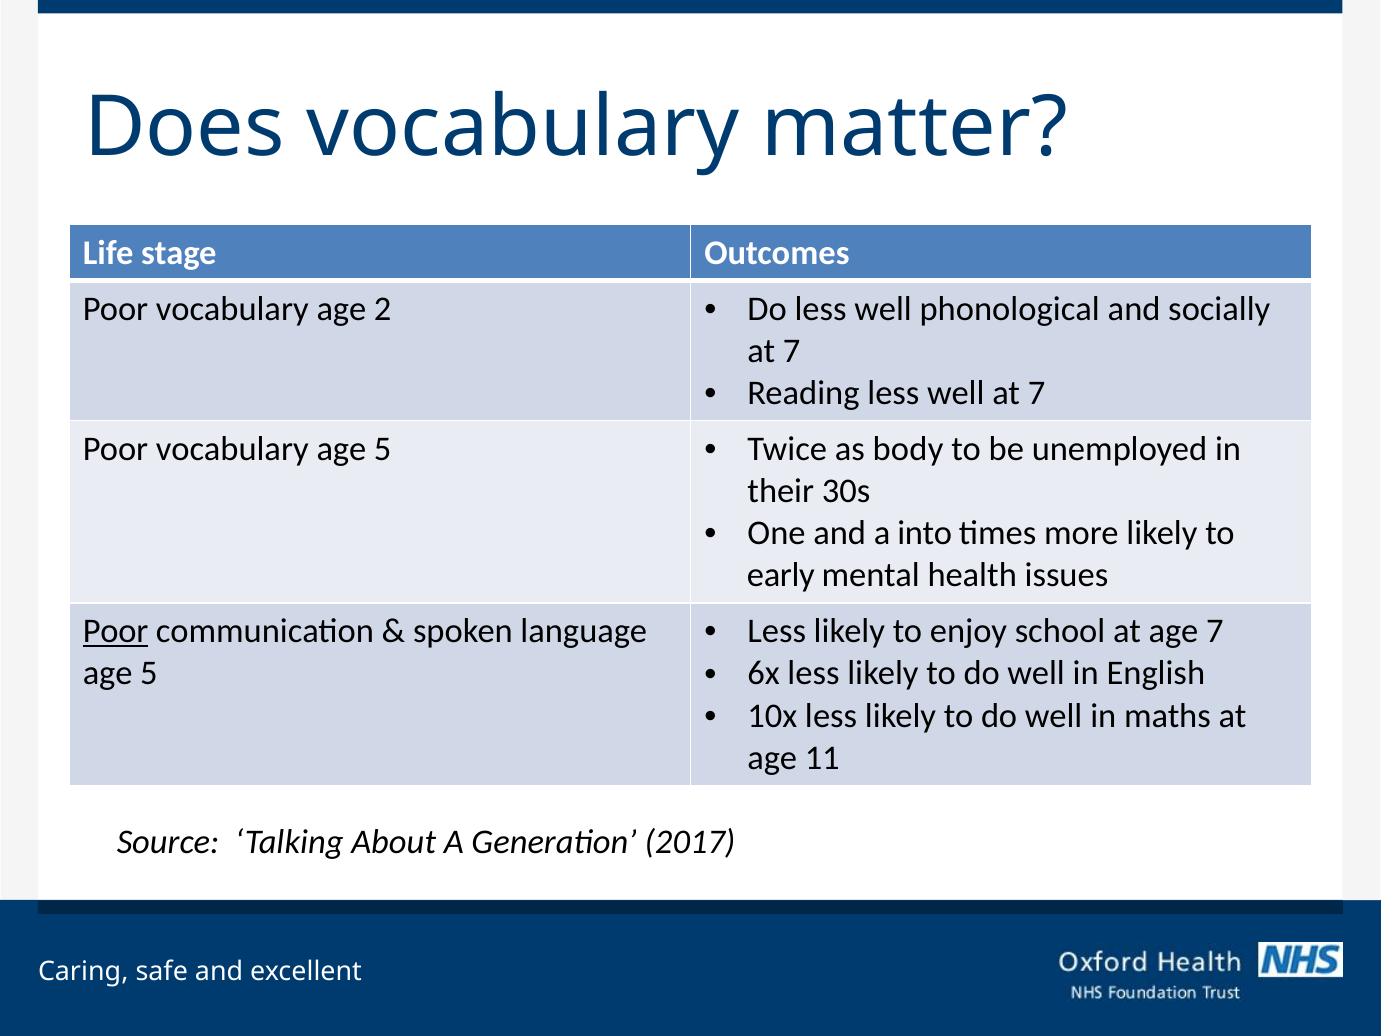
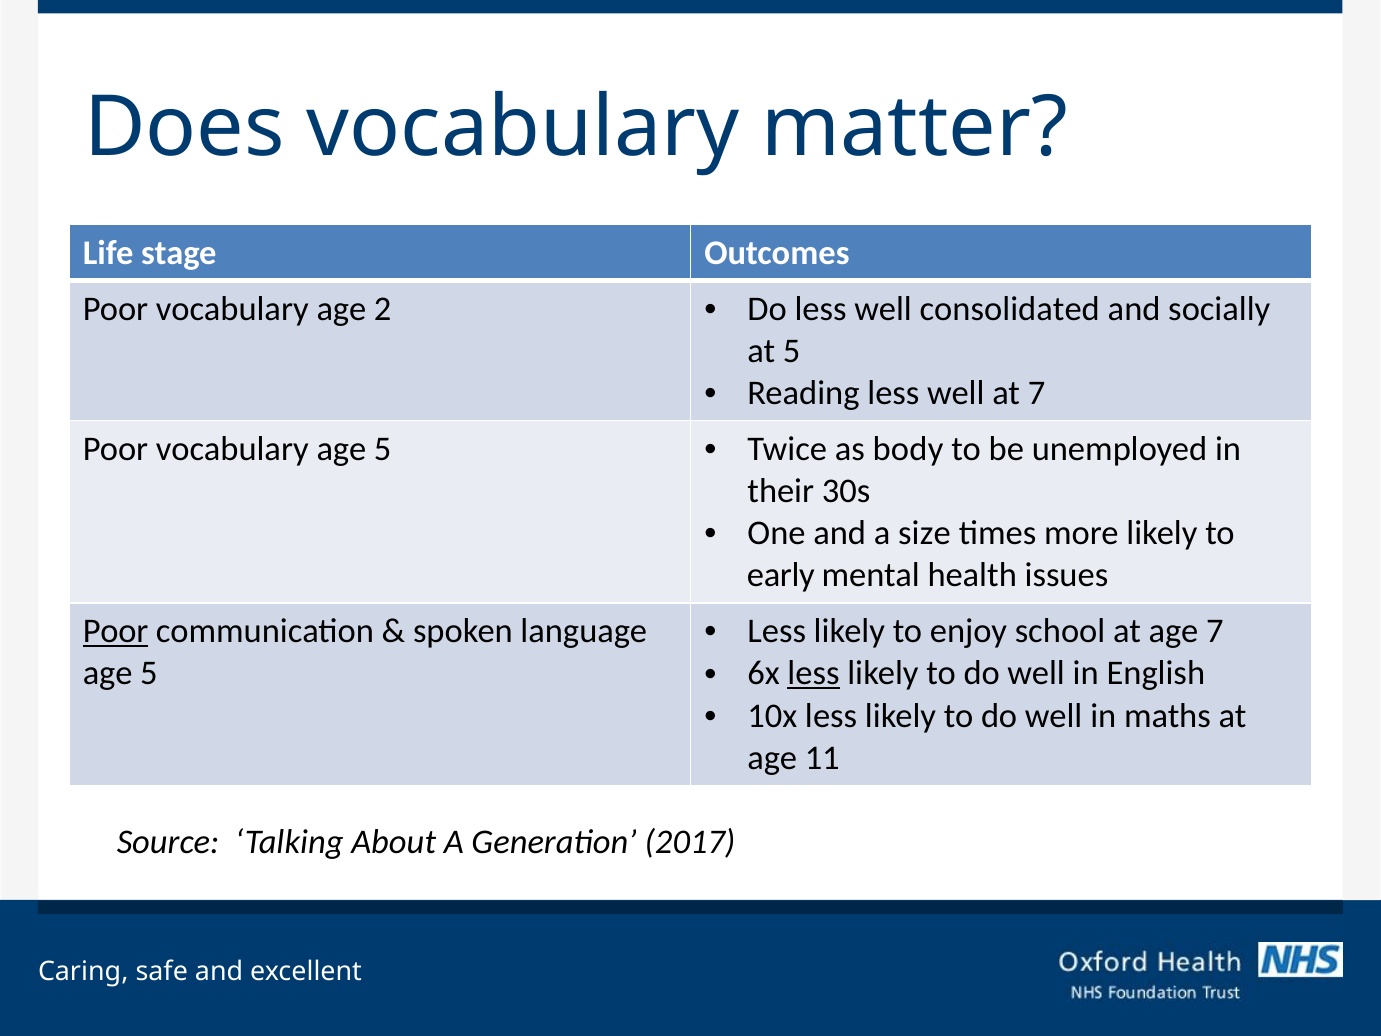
phonological: phonological -> consolidated (1010, 309)
7: 7 -> 5 (792, 351)
into: into -> size (924, 533)
less underline: none -> present (814, 673)
